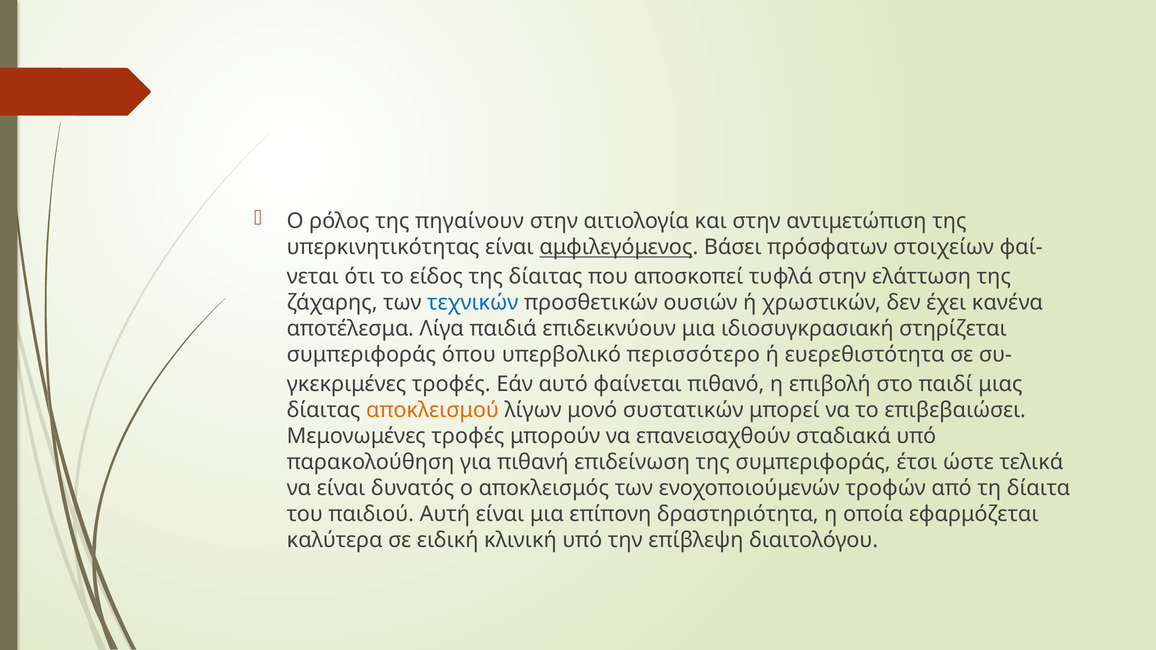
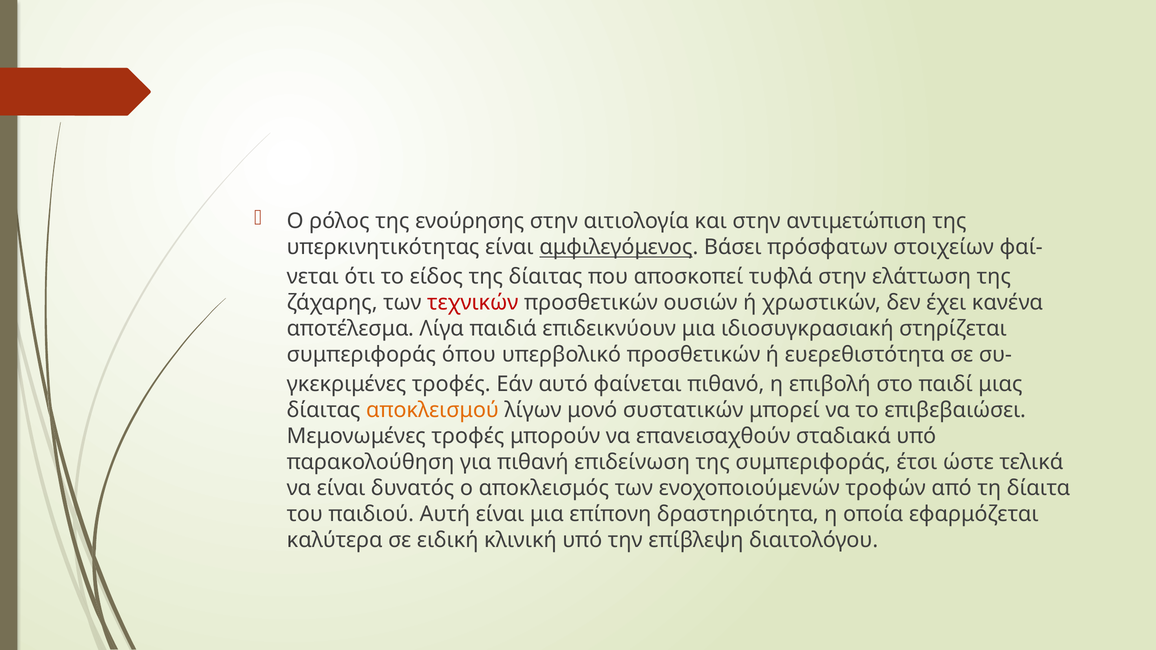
πηγαίνουν: πηγαίνουν -> ενούρησης (470, 221)
τεχνικών colour: blue -> red (473, 303)
υπερβολικό περισσότερο: περισσότερο -> προσθετικών (694, 355)
